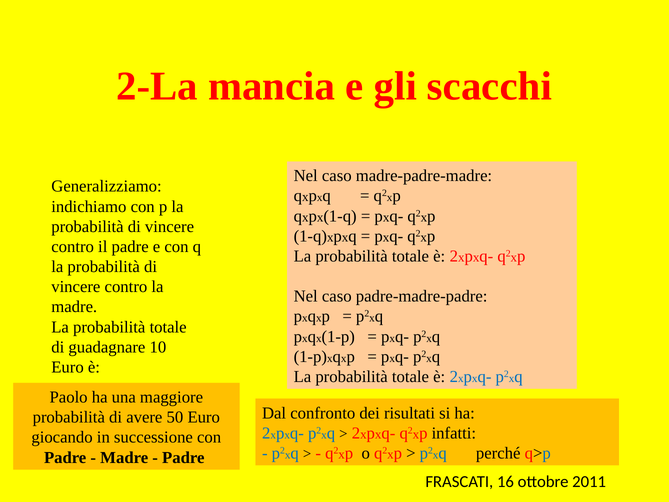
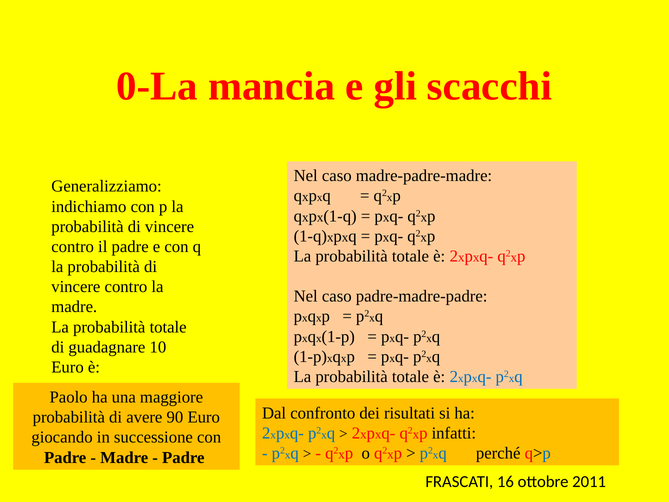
2-La: 2-La -> 0-La (157, 86)
50: 50 -> 90 (175, 417)
